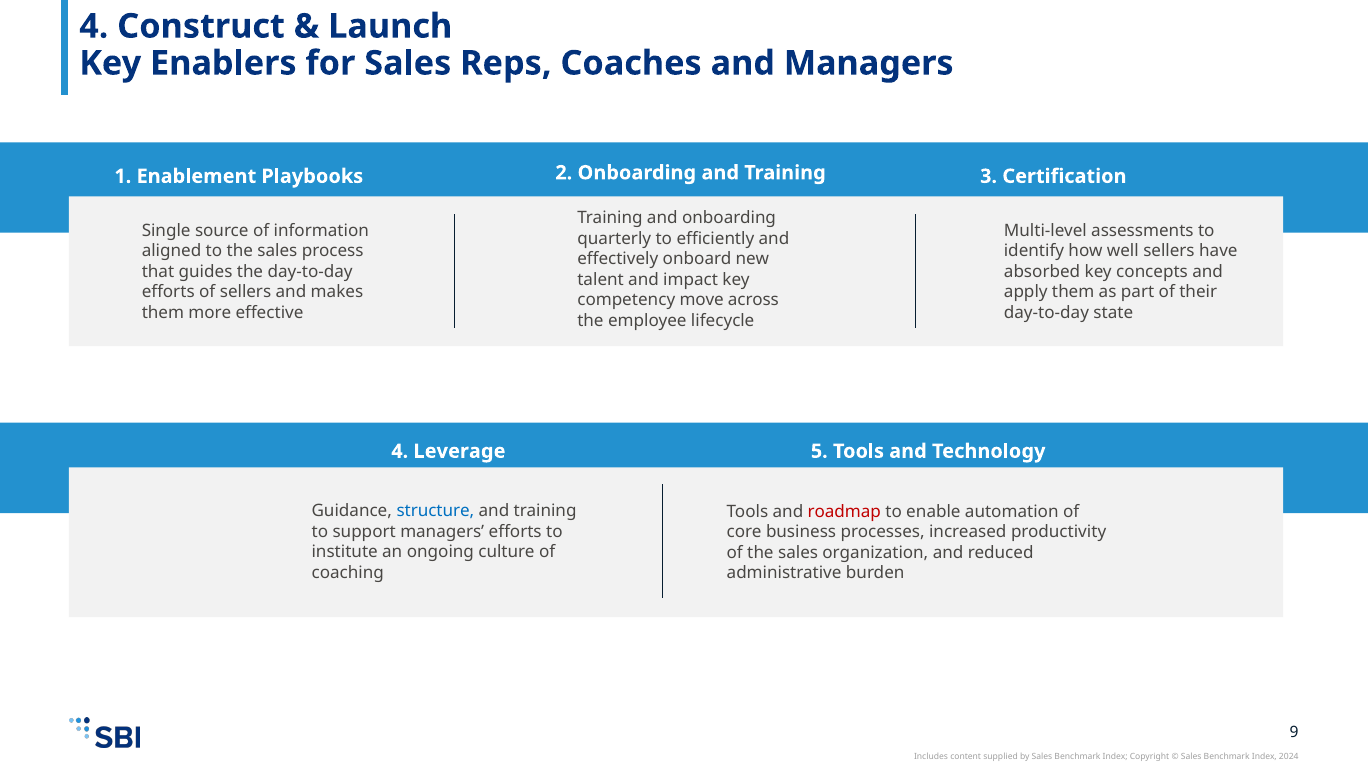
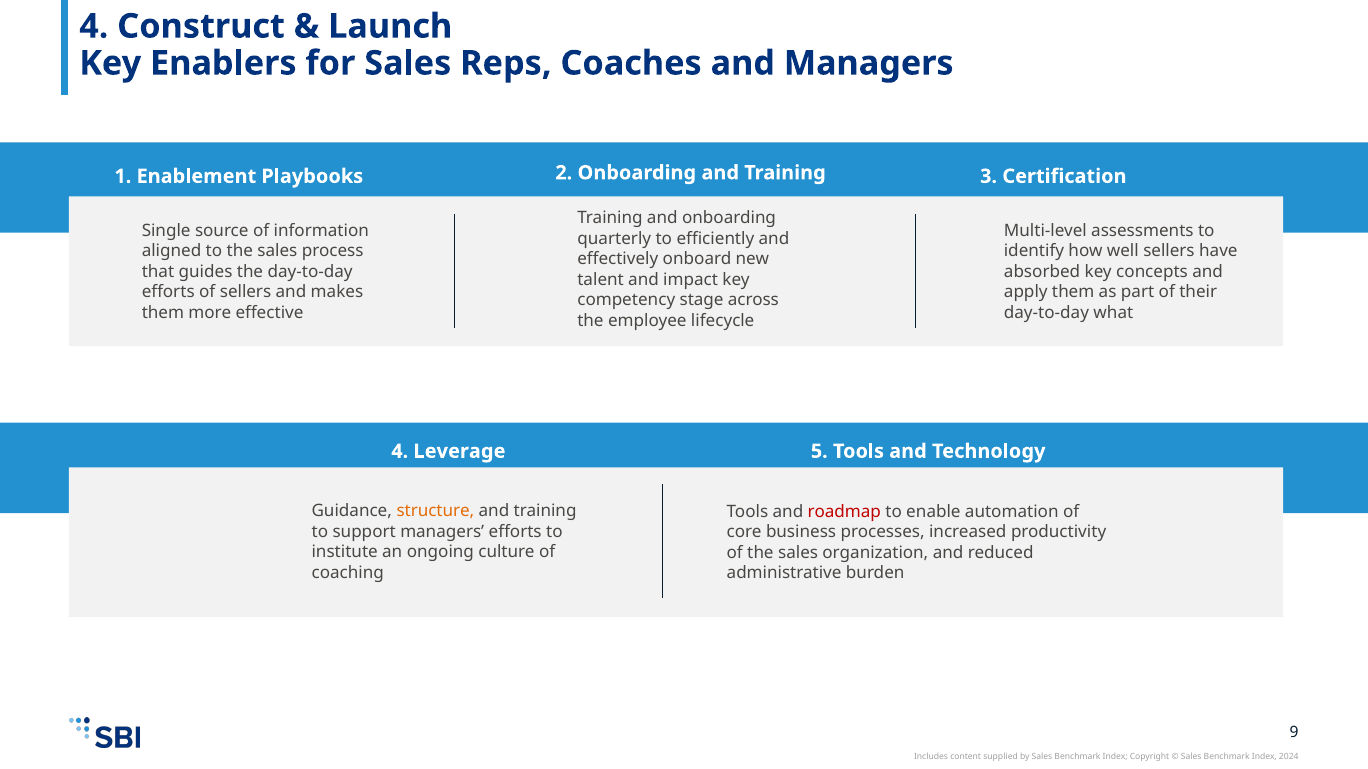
move: move -> stage (702, 300)
state: state -> what (1113, 313)
structure colour: blue -> orange (435, 511)
